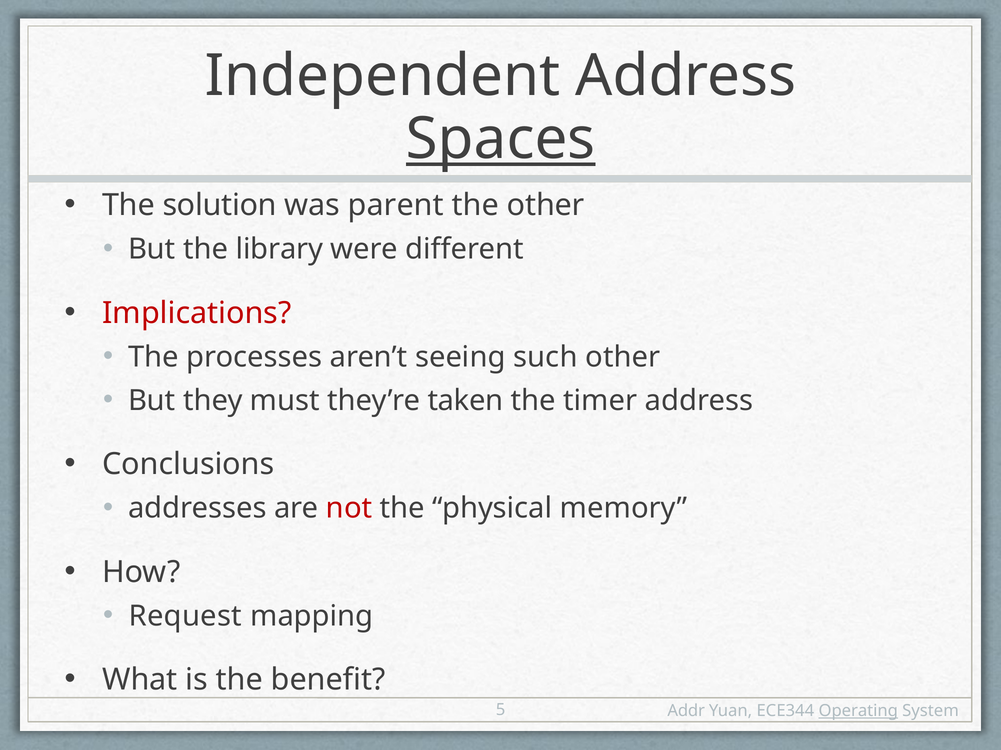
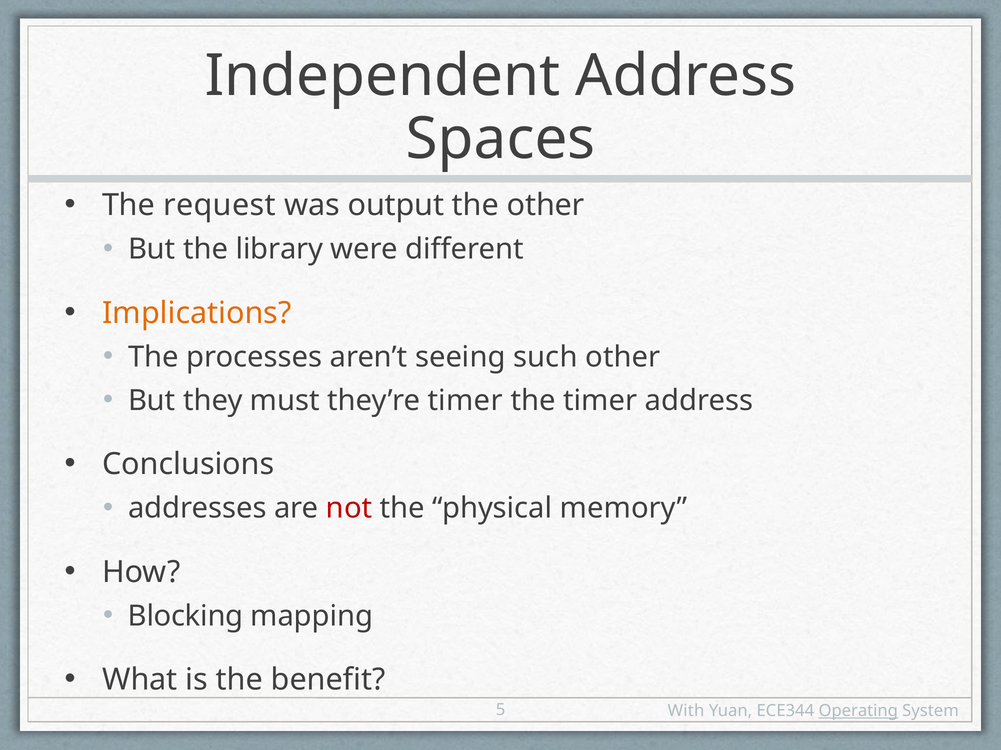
Spaces underline: present -> none (501, 139)
solution: solution -> request (219, 205)
parent: parent -> output (396, 205)
Implications colour: red -> orange (197, 313)
they’re taken: taken -> timer (465, 401)
Request: Request -> Blocking (186, 617)
Addr: Addr -> With (686, 711)
